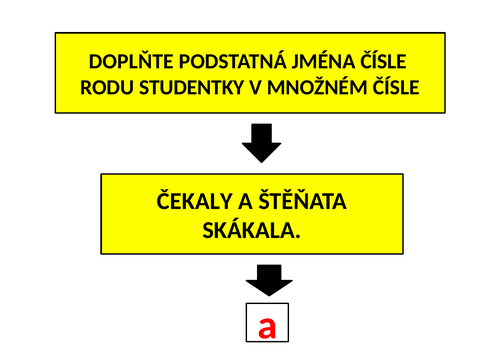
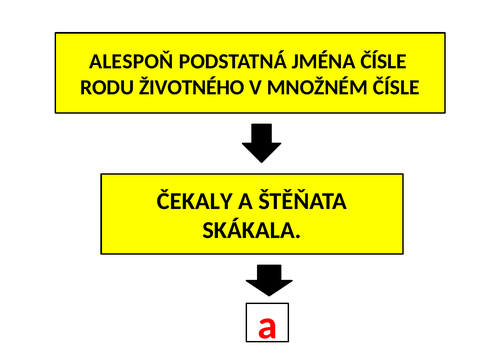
DOPLŇTE: DOPLŇTE -> ALESPOŇ (131, 62)
STUDENTKY: STUDENTKY -> ŽIVOTNÉHO (192, 87)
